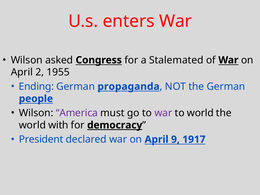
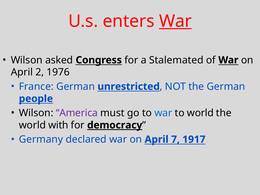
War underline: none -> present (175, 21)
1955: 1955 -> 1976 (58, 72)
Ending: Ending -> France (36, 87)
propaganda: propaganda -> unrestricted (129, 87)
war colour: purple -> blue (163, 113)
President: President -> Germany (41, 139)
9: 9 -> 7 (175, 139)
